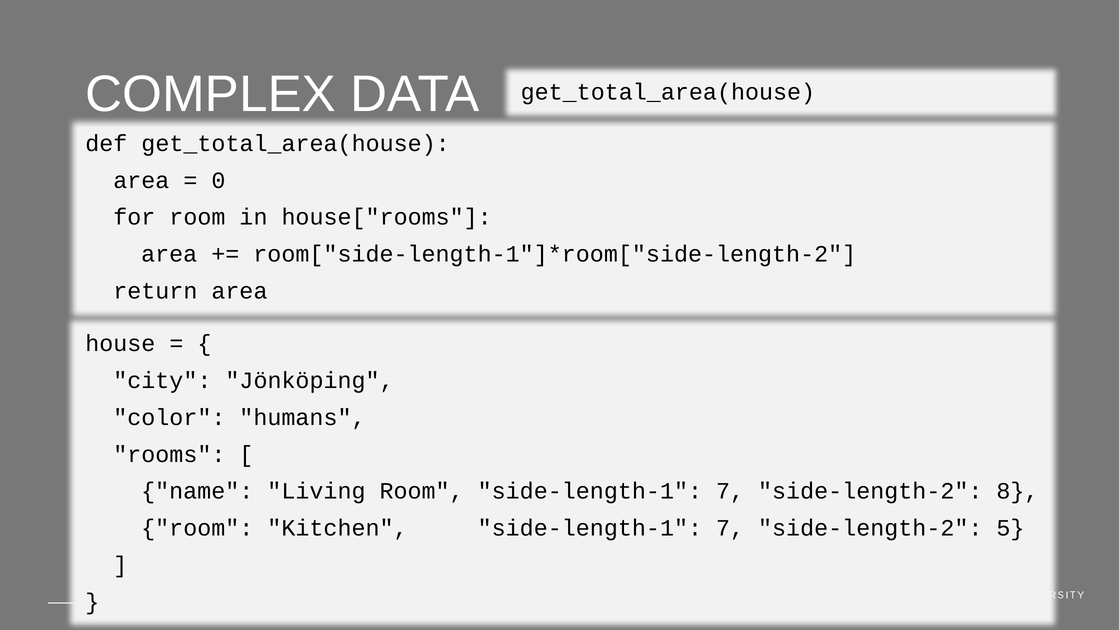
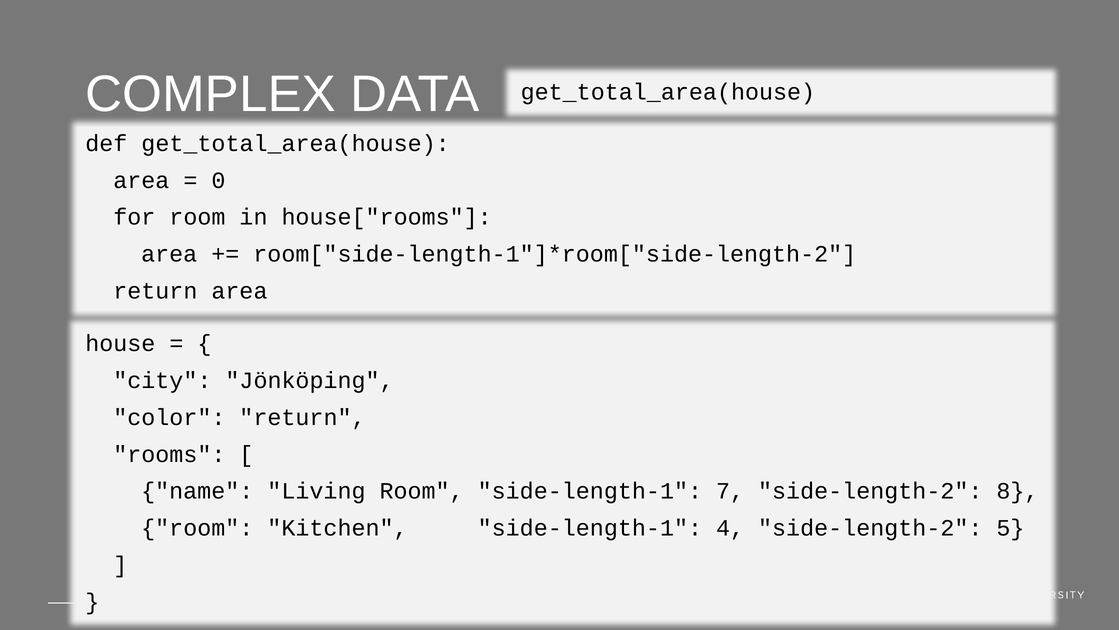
color humans: humans -> return (302, 417)
Kitchen side-length-1 7: 7 -> 4 (730, 528)
